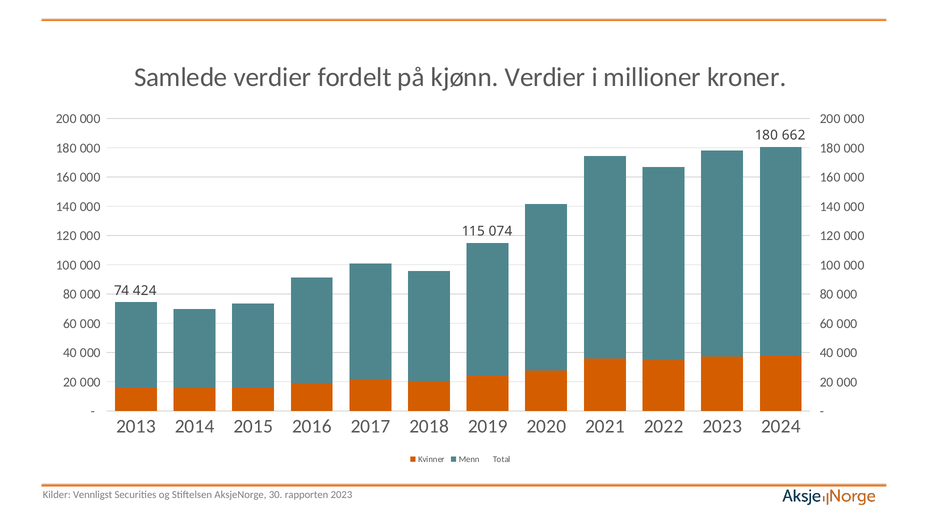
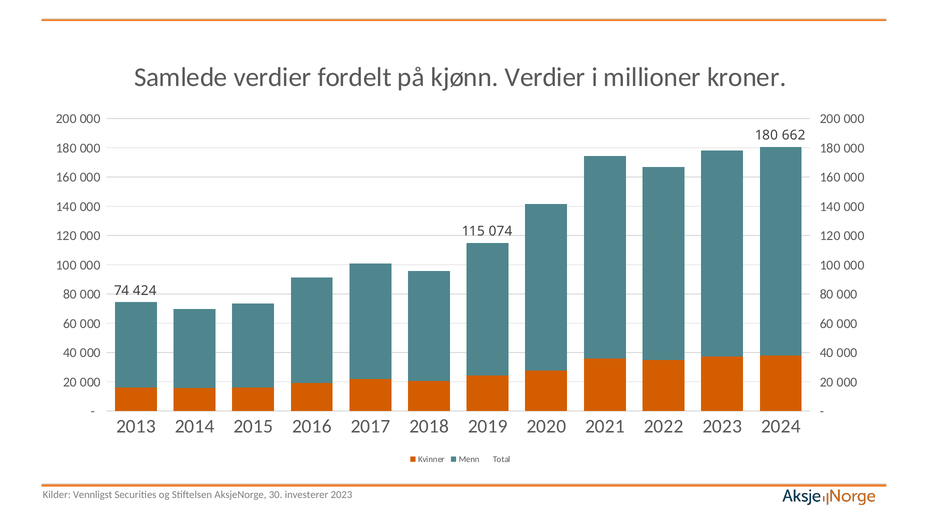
rapporten: rapporten -> investerer (307, 494)
